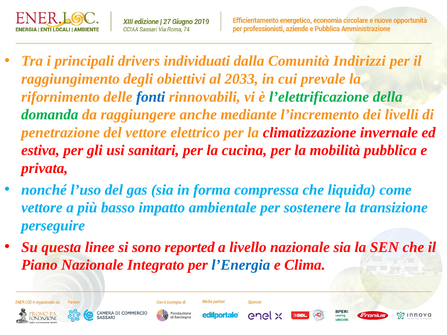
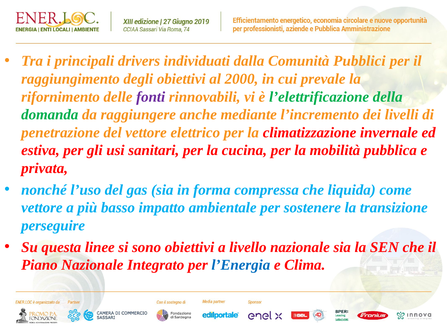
Indirizzi: Indirizzi -> Pubblici (359, 61)
2033: 2033 -> 2000 (242, 79)
fonti colour: blue -> purple (151, 97)
sono reported: reported -> obiettivi (190, 247)
